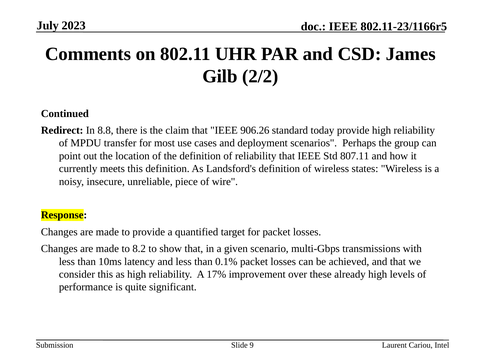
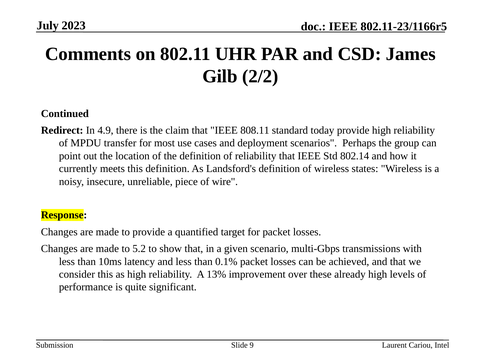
8.8: 8.8 -> 4.9 (105, 131)
906.26: 906.26 -> 808.11 (255, 131)
807.11: 807.11 -> 802.14 (355, 156)
8.2: 8.2 -> 5.2 (139, 249)
17%: 17% -> 13% (216, 275)
